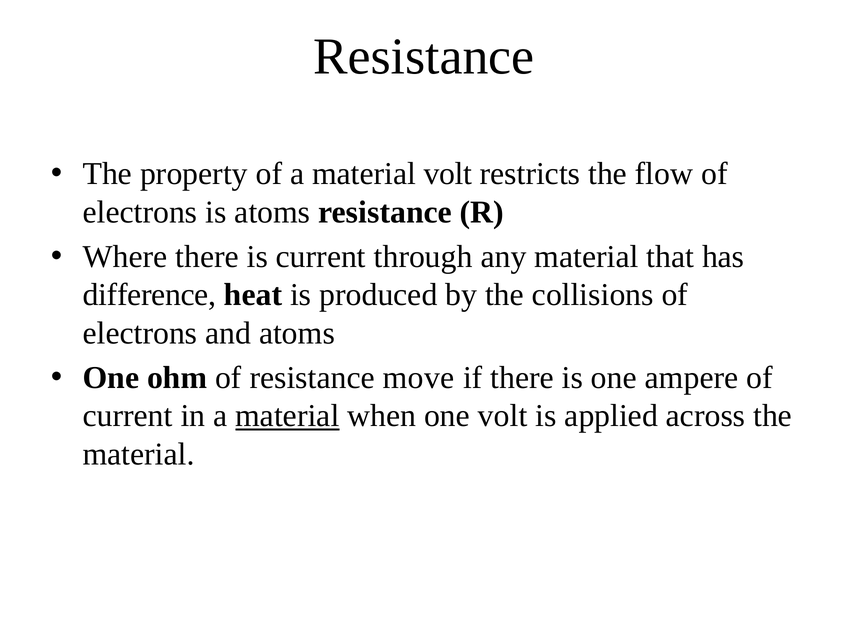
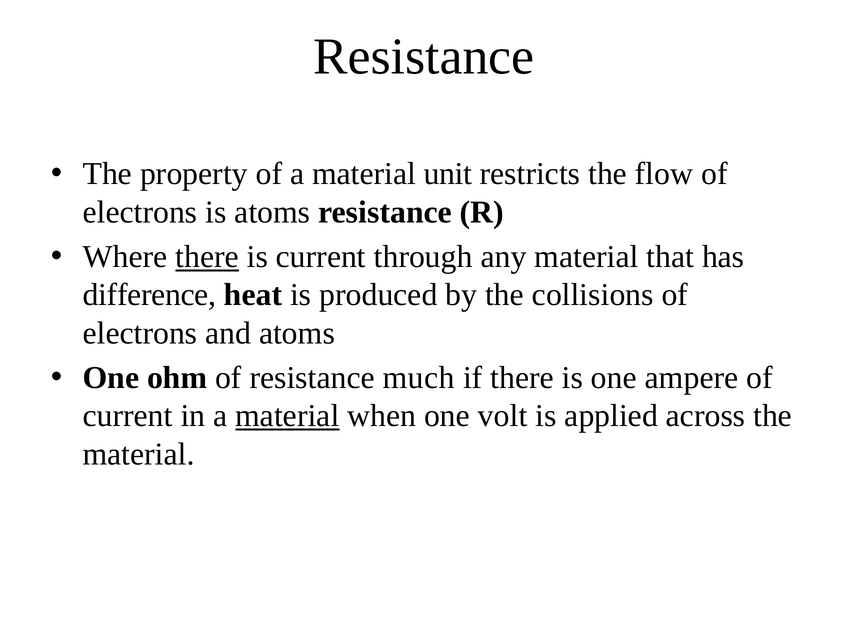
material volt: volt -> unit (448, 174)
there underline: none -> present (207, 257)
move: move -> much (419, 378)
